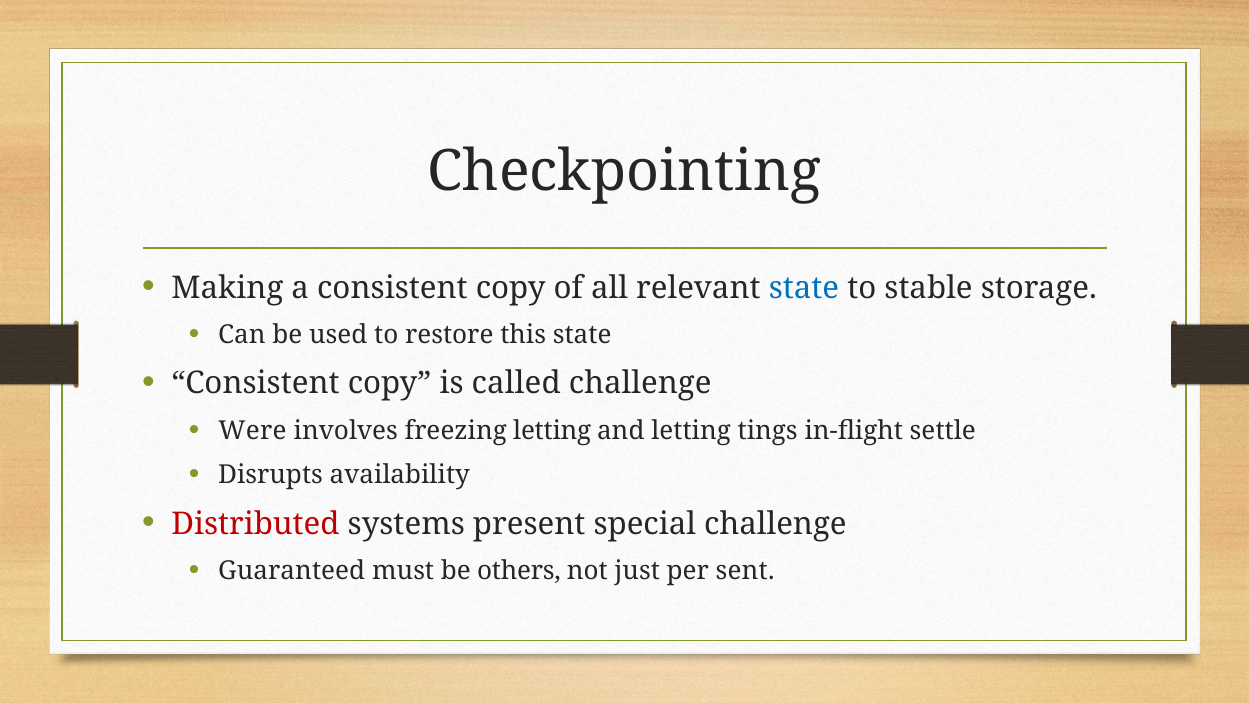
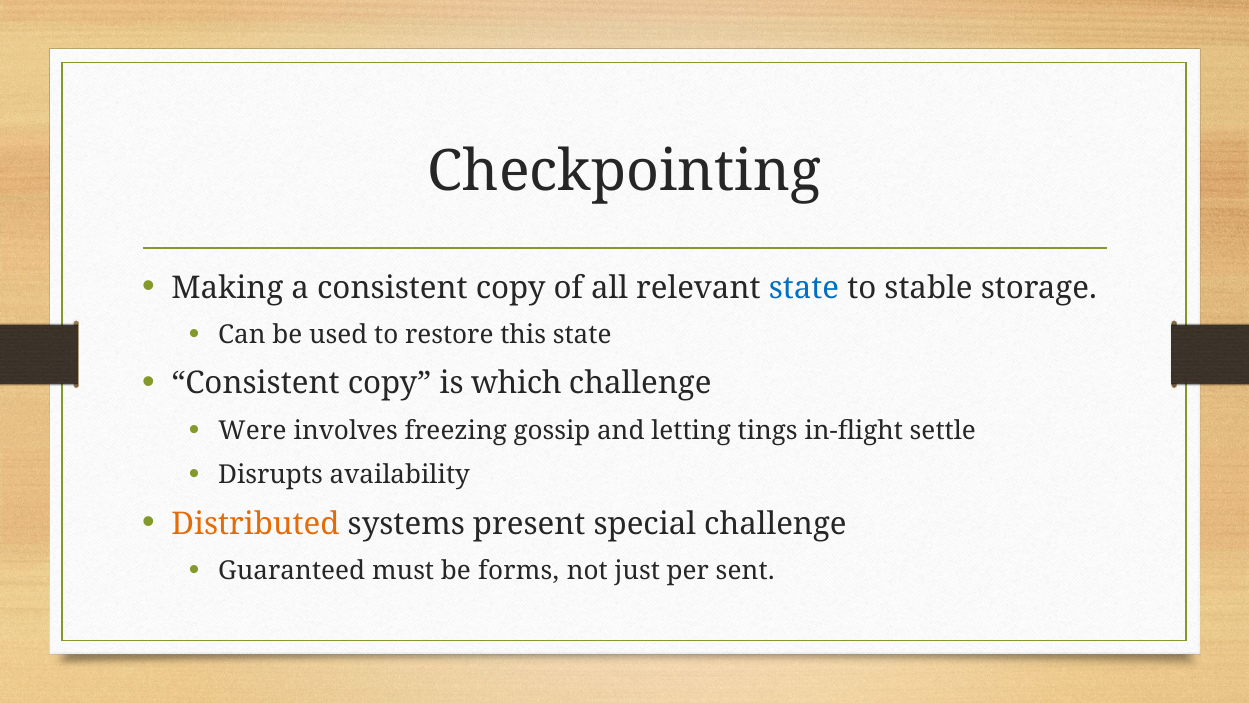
called: called -> which (516, 383)
freezing letting: letting -> gossip (552, 430)
Distributed colour: red -> orange (255, 523)
others: others -> forms (519, 570)
